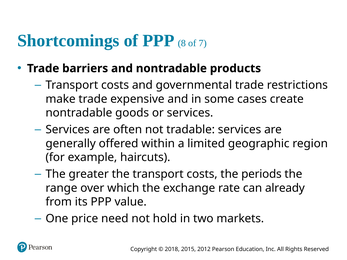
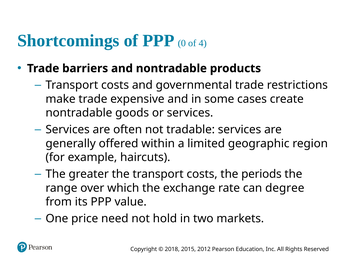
8: 8 -> 0 (182, 43)
7: 7 -> 4 (203, 43)
already: already -> degree (285, 188)
